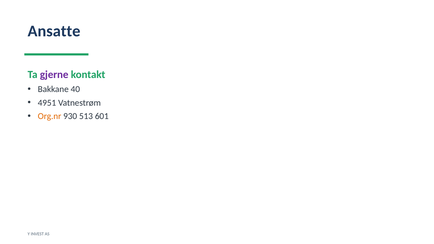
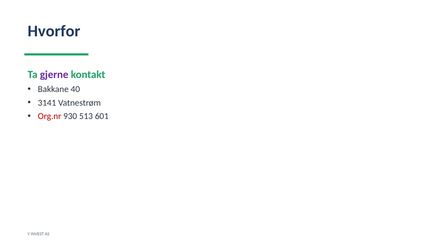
Ansatte: Ansatte -> Hvorfor (54, 31)
4951: 4951 -> 3141 (47, 103)
Org.nr colour: orange -> red (50, 116)
